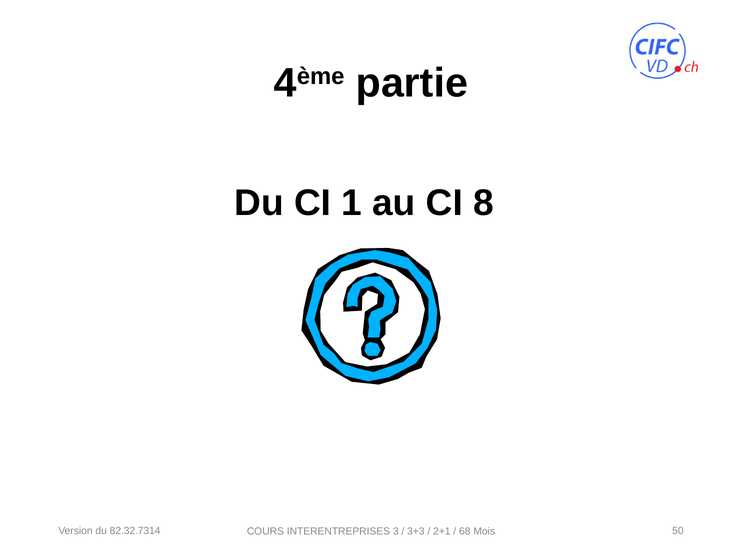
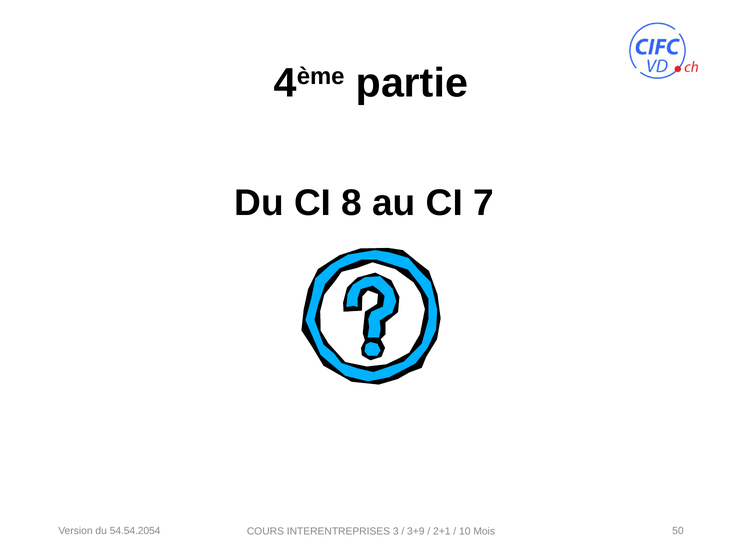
1: 1 -> 8 (352, 203)
8: 8 -> 7 (484, 203)
82.32.7314: 82.32.7314 -> 54.54.2054 (135, 531)
3+3: 3+3 -> 3+9 (416, 532)
68: 68 -> 10 (465, 532)
